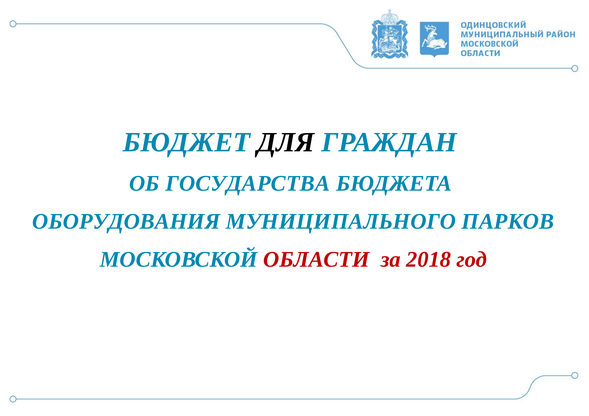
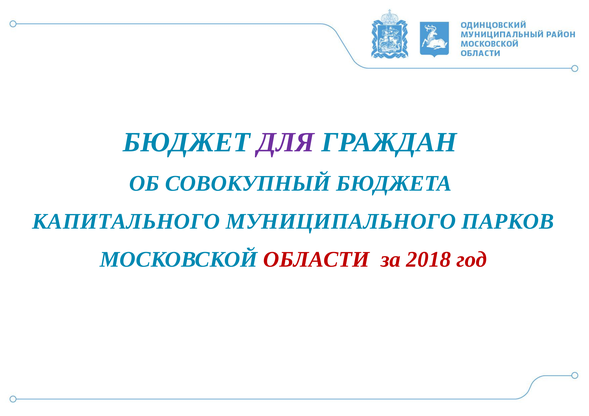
ДЛЯ colour: black -> purple (286, 143)
ГОСУДАРСТВА: ГОСУДАРСТВА -> СОВОКУПНЫЙ (248, 184)
ОБОРУДОВАНИЯ: ОБОРУДОВАНИЯ -> КАПИТАЛЬНОГО (126, 222)
